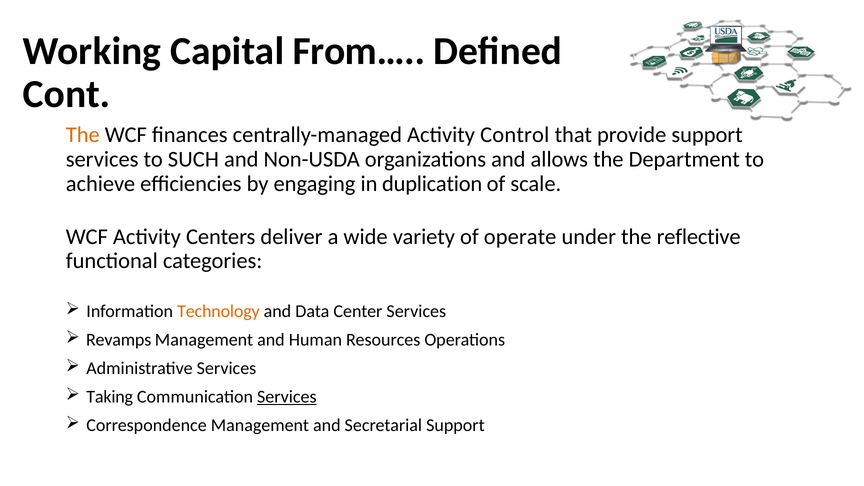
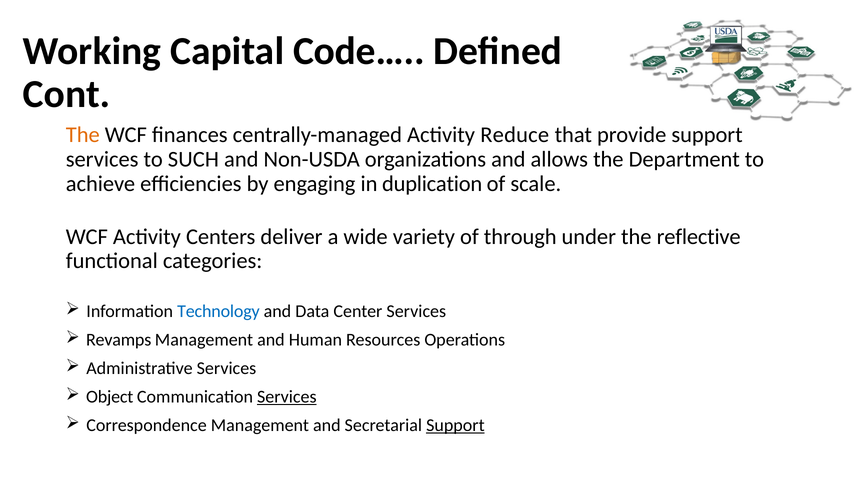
From…: From… -> Code… (359, 51)
Control: Control -> Reduce (515, 135)
operate: operate -> through (520, 237)
Technology colour: orange -> blue (218, 311)
Taking: Taking -> Object (110, 397)
Support underline: none -> present (455, 425)
